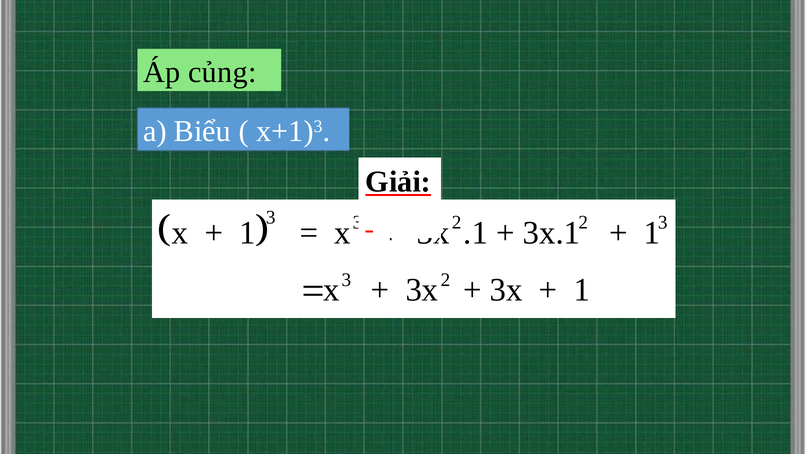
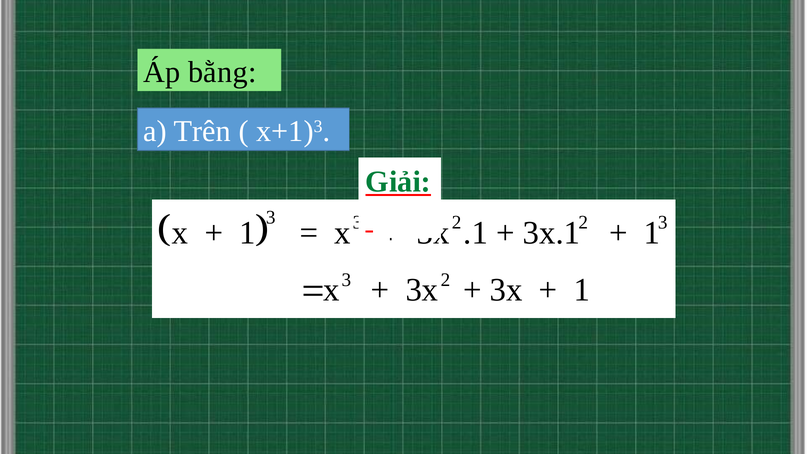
củng: củng -> bằng (222, 72)
Biểu: Biểu -> Trên (202, 131)
Giải colour: black -> green (398, 182)
